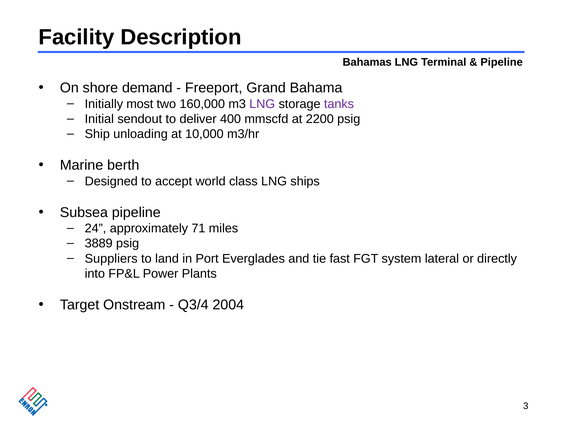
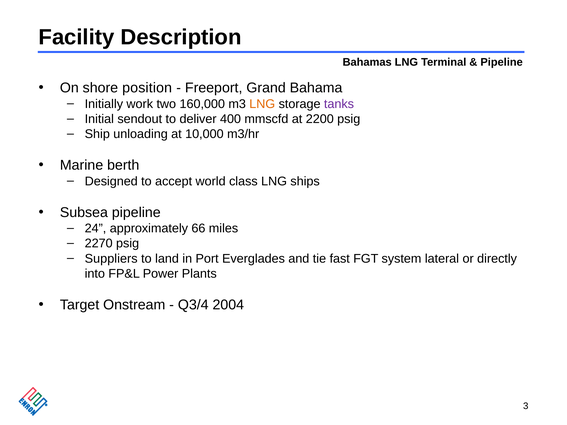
demand: demand -> position (147, 88)
most: most -> work (140, 104)
LNG colour: purple -> orange (262, 104)
71: 71 -> 66 (198, 228)
3889: 3889 -> 2270 (99, 244)
